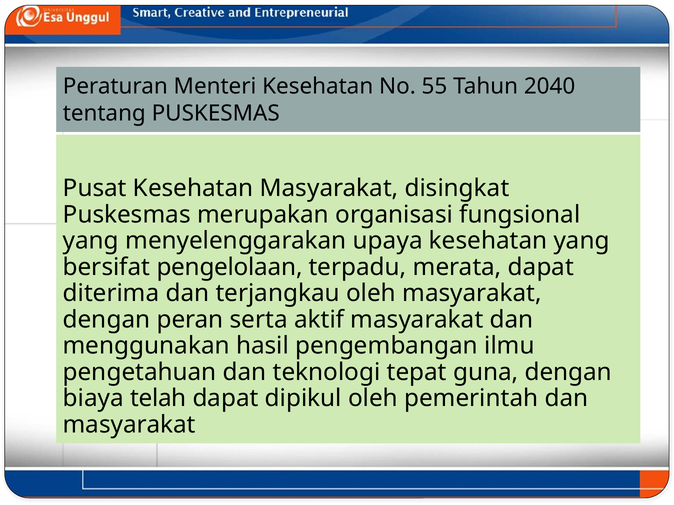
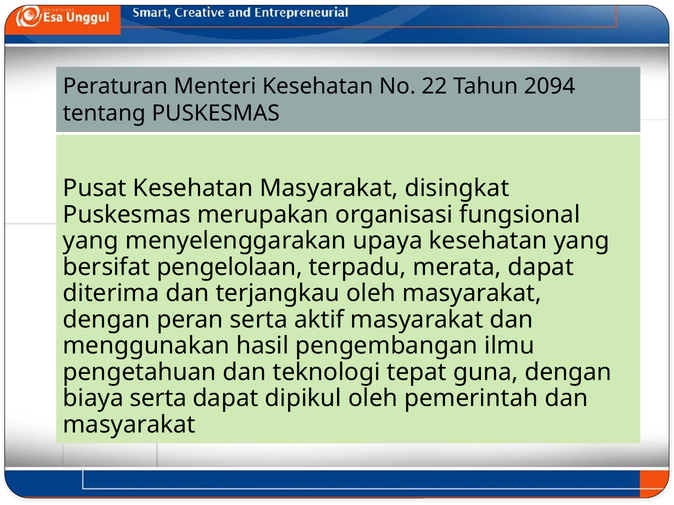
55: 55 -> 22 (434, 86)
2040: 2040 -> 2094 (550, 86)
biaya telah: telah -> serta (158, 399)
